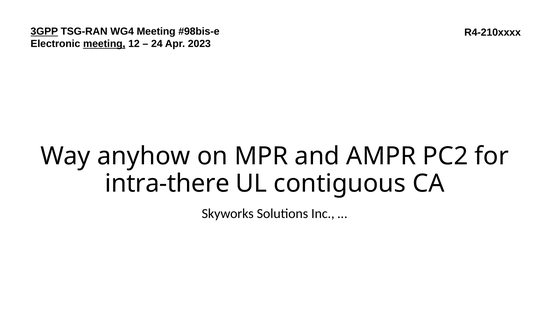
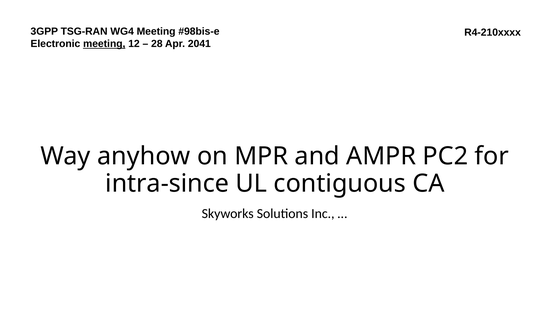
3GPP underline: present -> none (44, 32)
24: 24 -> 28 (157, 44)
2023: 2023 -> 2041 (199, 44)
intra-there: intra-there -> intra-since (167, 183)
